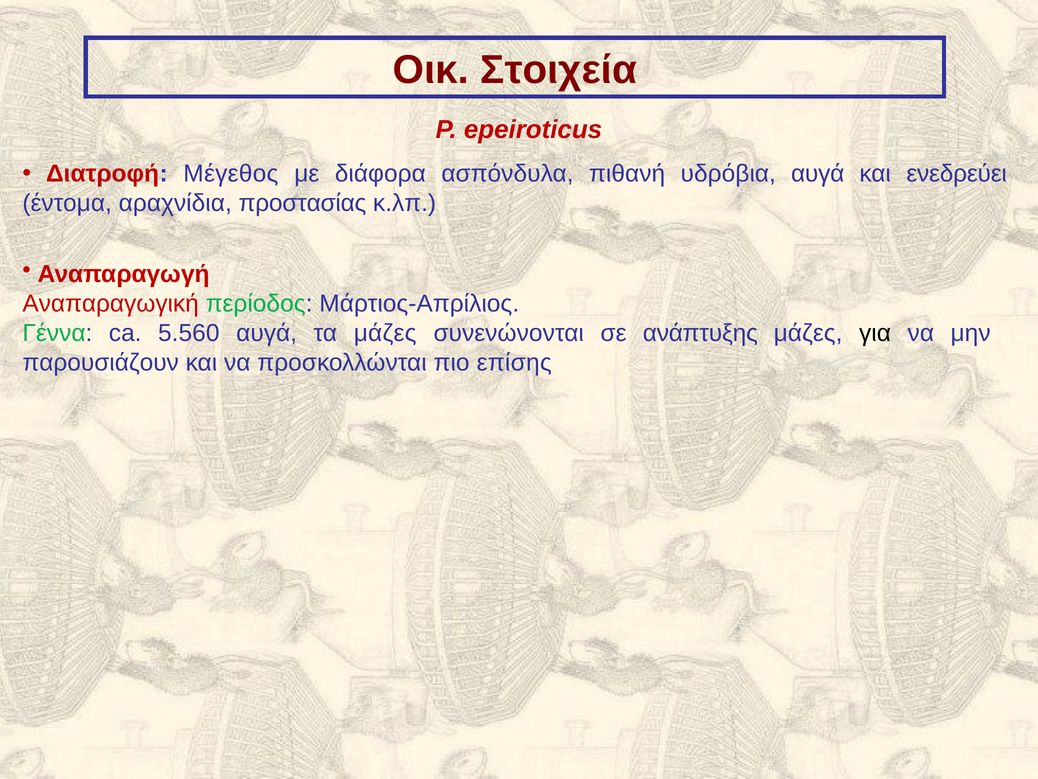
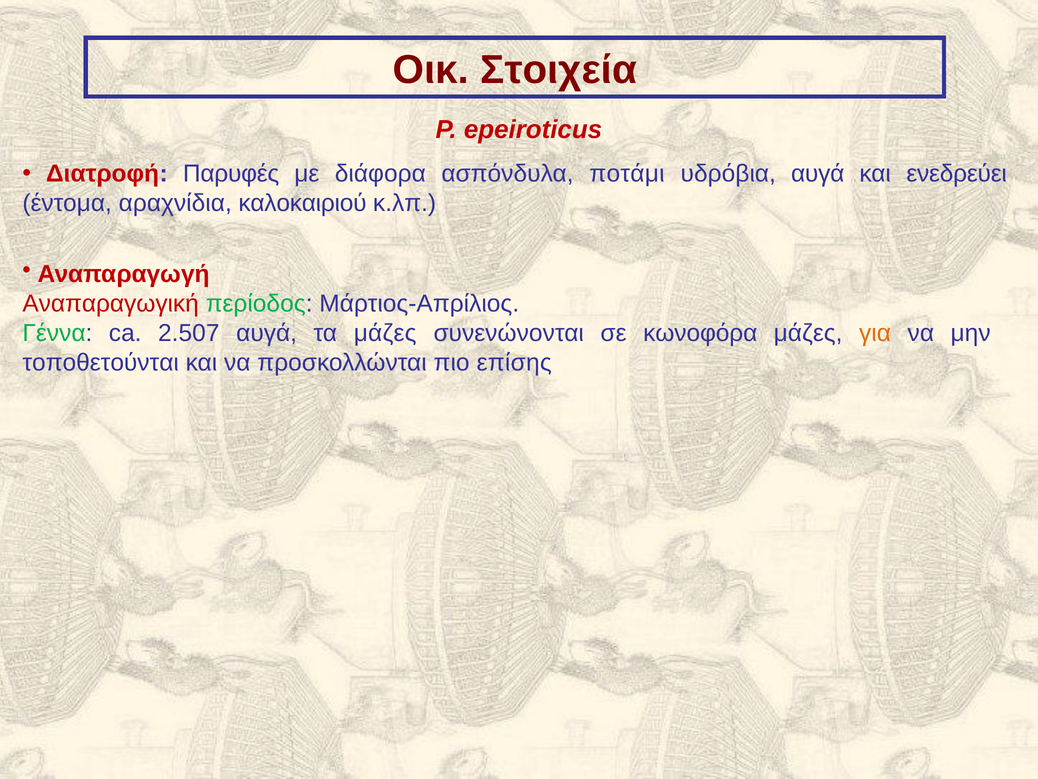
Μέγεθος: Μέγεθος -> Παρυφές (231, 174)
πιθανή: πιθανή -> ποτάμι (627, 174)
προστασίας: προστασίας -> καλοκαιριού (303, 203)
5.560: 5.560 -> 2.507 (189, 333)
ανάπτυξης: ανάπτυξης -> κωνοφόρα (700, 333)
για colour: black -> orange (875, 333)
παρουσιάζουν: παρουσιάζουν -> τοποθετούνται (101, 362)
